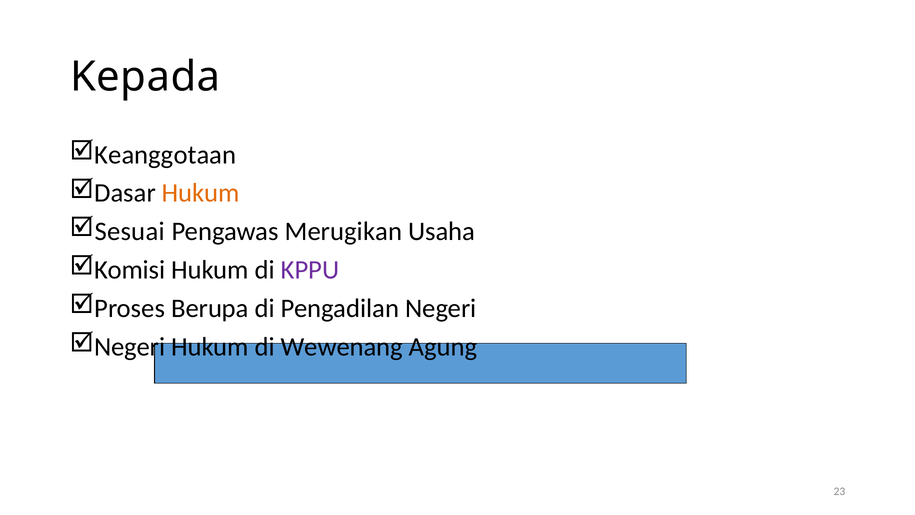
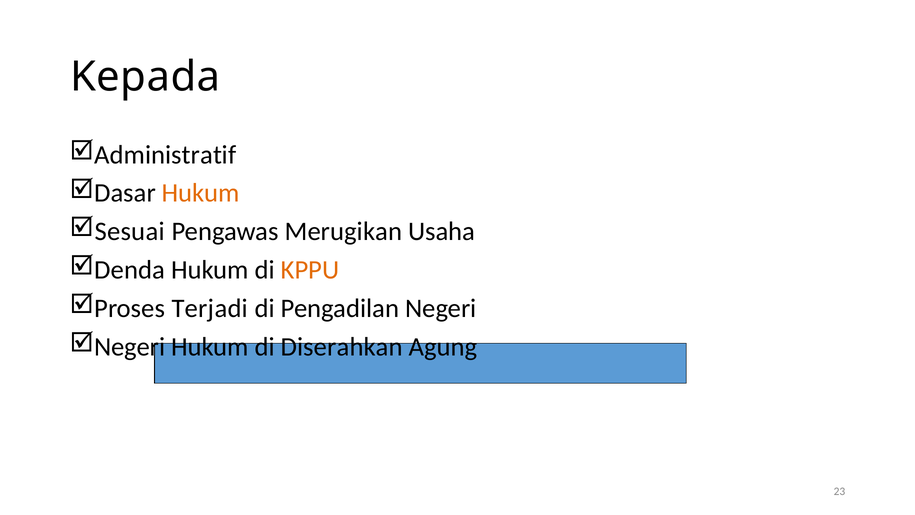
Keanggotaan: Keanggotaan -> Administratif (165, 155)
Komisi: Komisi -> Denda (130, 270)
KPPU colour: purple -> orange (310, 270)
Berupa: Berupa -> Terjadi (210, 308)
Wewenang: Wewenang -> Diserahkan (342, 347)
